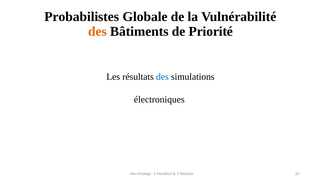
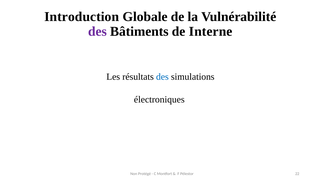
Probabilistes: Probabilistes -> Introduction (82, 17)
des colour: orange -> purple (97, 31)
Priorité: Priorité -> Interne (211, 31)
